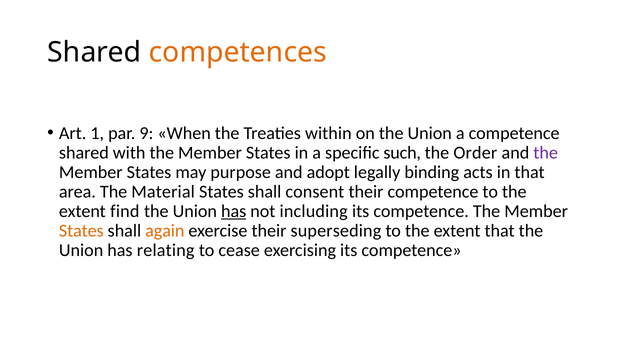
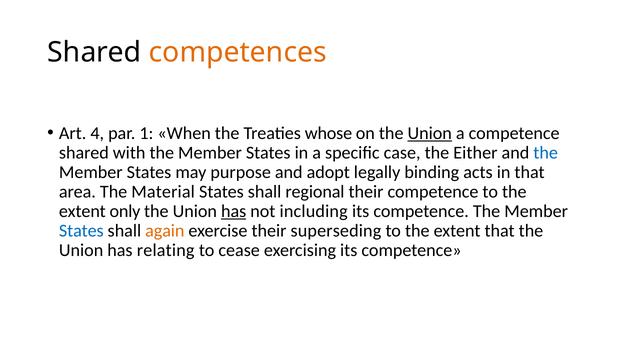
1: 1 -> 4 (97, 133)
9: 9 -> 1 (146, 133)
within: within -> whose (328, 133)
Union underline: none -> present (430, 133)
such: such -> case (402, 153)
Order: Order -> Either (475, 153)
the colour: purple -> blue (546, 153)
consent: consent -> regional (315, 192)
find: find -> only (125, 211)
States colour: orange -> blue (81, 231)
